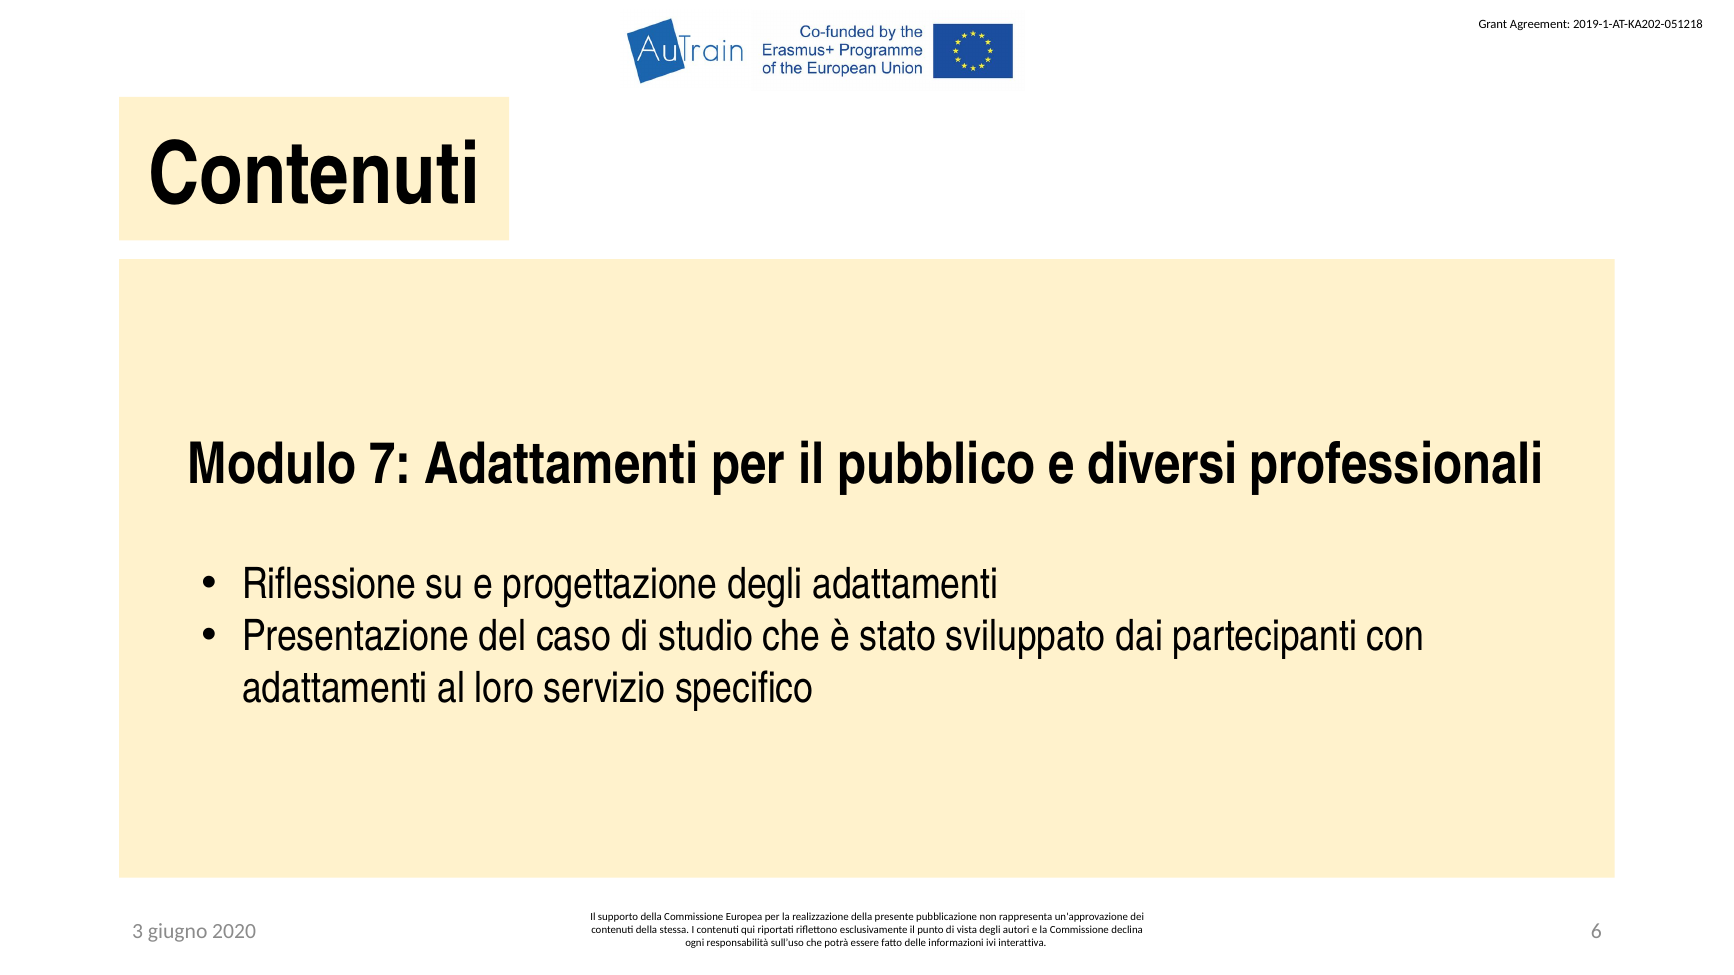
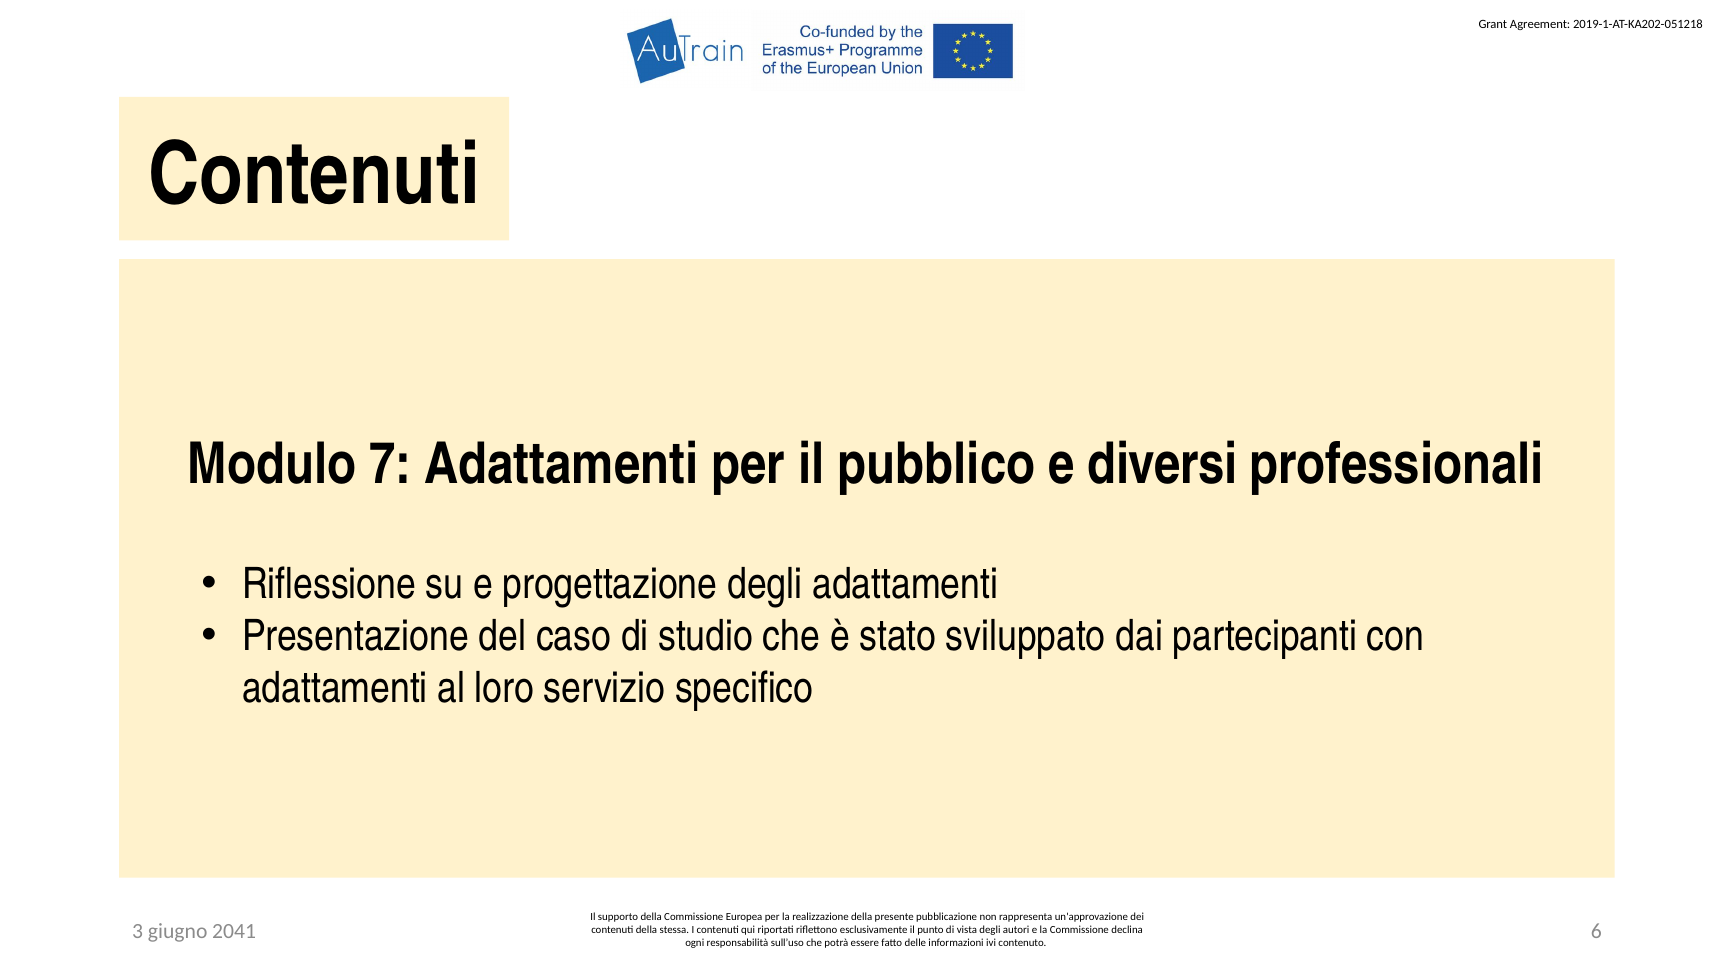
2020: 2020 -> 2041 (234, 931)
interattiva: interattiva -> contenuto (1022, 944)
